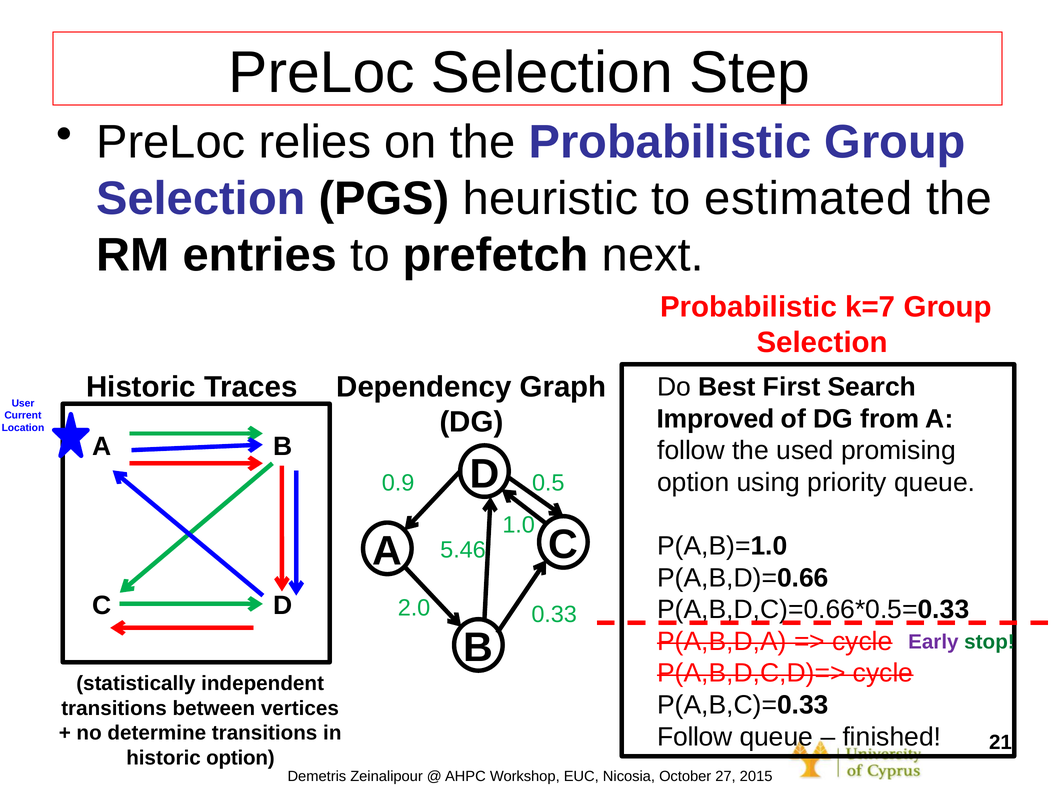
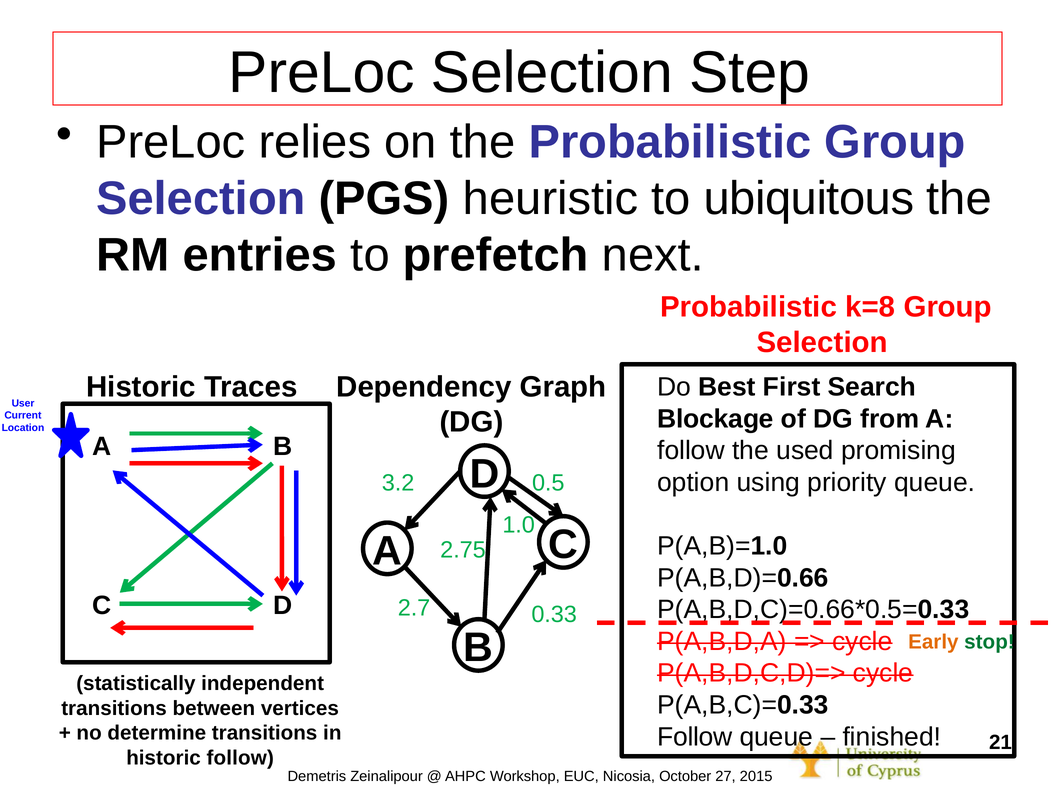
estimated: estimated -> ubiquitous (809, 199)
k=7: k=7 -> k=8 (870, 307)
Improved: Improved -> Blockage (715, 419)
0.9: 0.9 -> 3.2 (398, 483)
5.46: 5.46 -> 2.75 (463, 550)
2.0: 2.0 -> 2.7 (414, 608)
Early colour: purple -> orange (933, 642)
historic option: option -> follow (240, 758)
